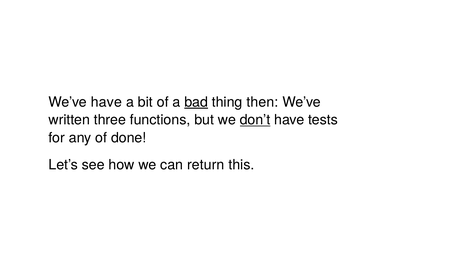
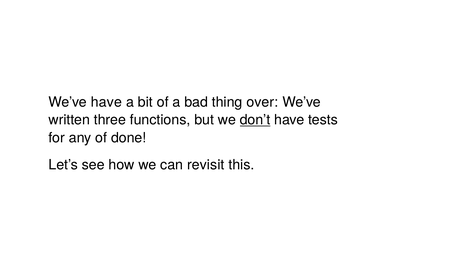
bad underline: present -> none (196, 102)
then: then -> over (262, 102)
return: return -> revisit (206, 165)
